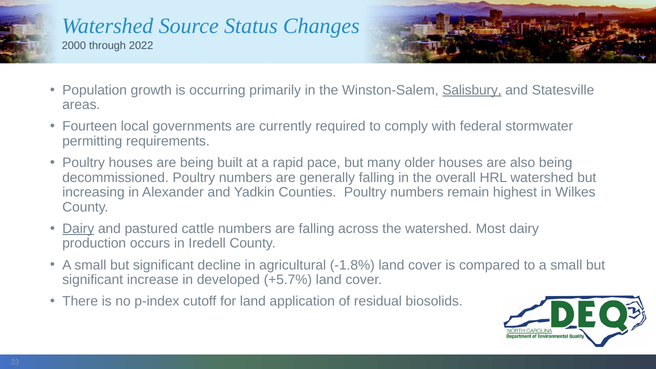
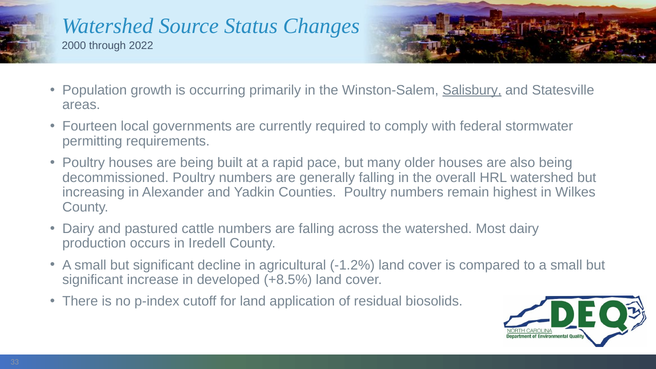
Dairy underline: present -> none (78, 229)
-1.8%: -1.8% -> -1.2% (352, 265)
+5.7%: +5.7% -> +8.5% (288, 280)
